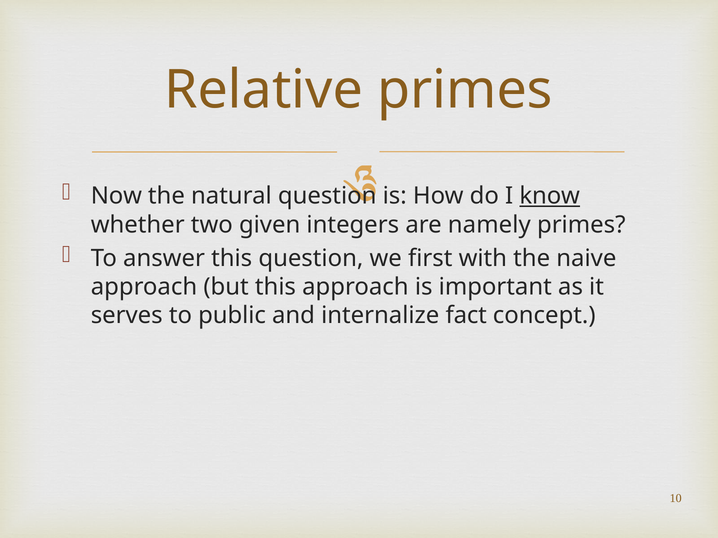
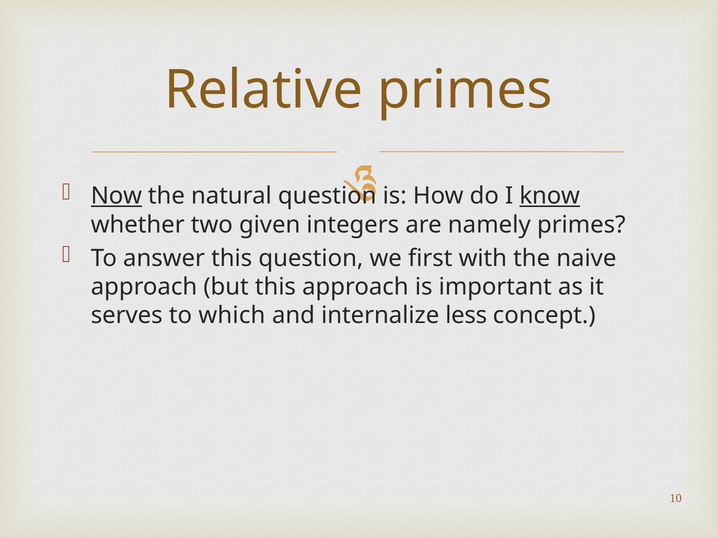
Now underline: none -> present (116, 196)
public: public -> which (232, 316)
fact: fact -> less (466, 316)
